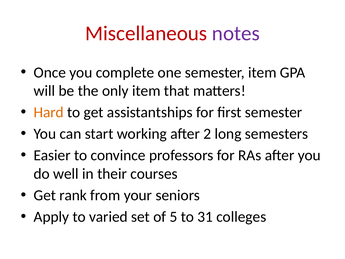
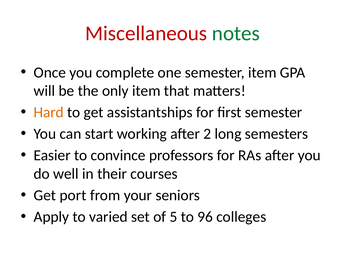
notes colour: purple -> green (236, 33)
rank: rank -> port (73, 195)
31: 31 -> 96 (205, 217)
